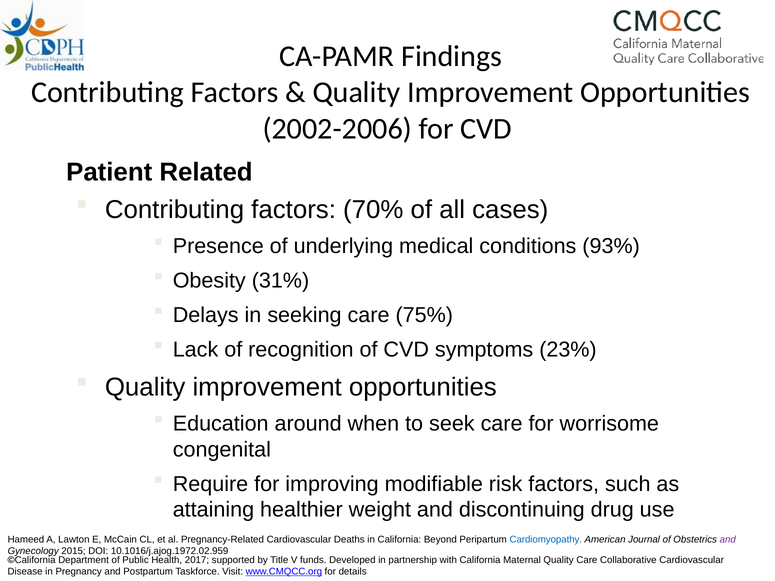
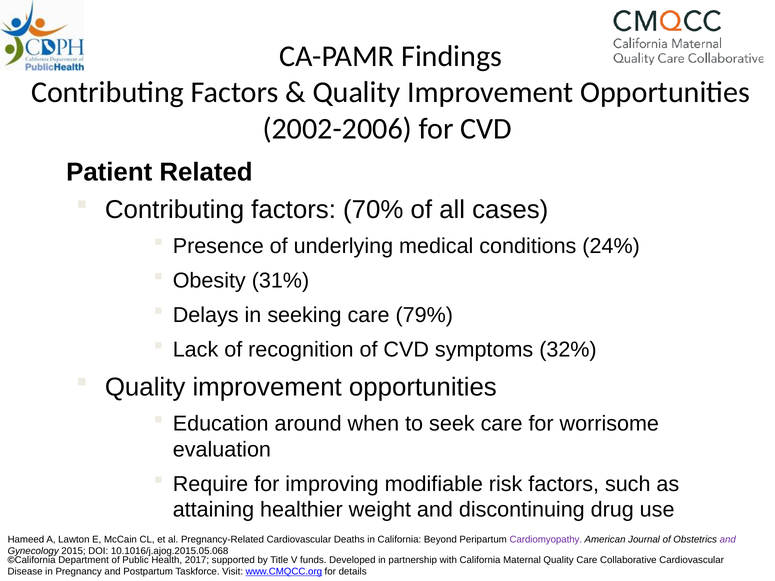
93%: 93% -> 24% (611, 246)
75%: 75% -> 79% (424, 315)
23%: 23% -> 32% (568, 350)
congenital: congenital -> evaluation (222, 450)
Cardiomyopathy colour: blue -> purple (546, 540)
10.1016/j.ajog.1972.02.959: 10.1016/j.ajog.1972.02.959 -> 10.1016/j.ajog.2015.05.068 (170, 551)
